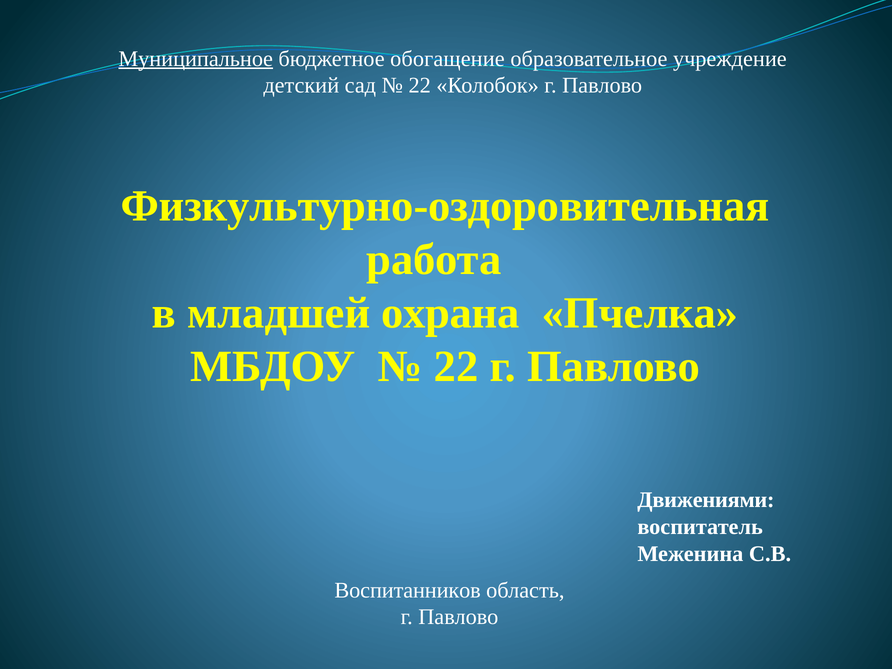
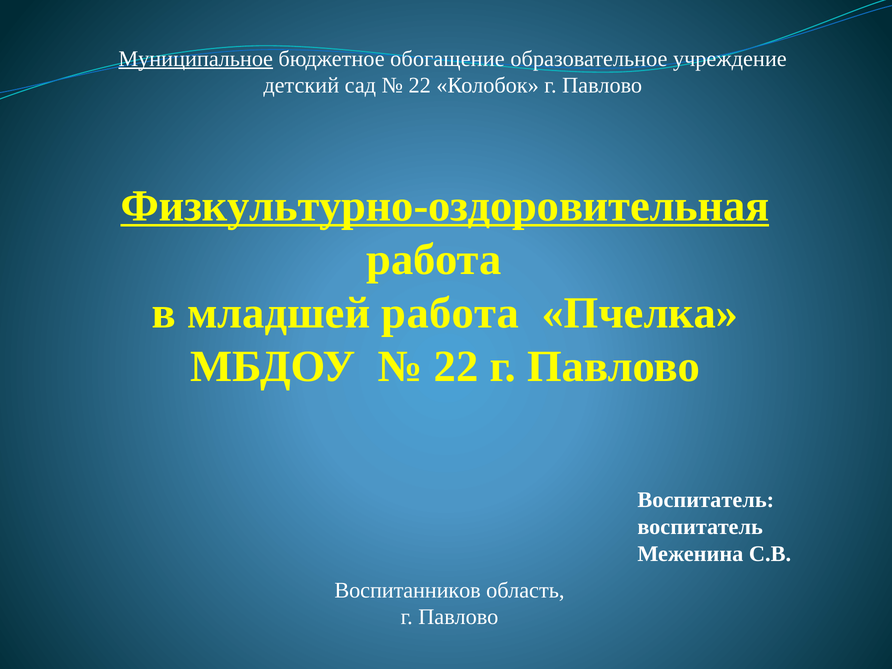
Физкультурно-оздоровительная underline: none -> present (445, 206)
младшей охрана: охрана -> работа (450, 313)
Движениями: Движениями -> Воспитатель (706, 500)
